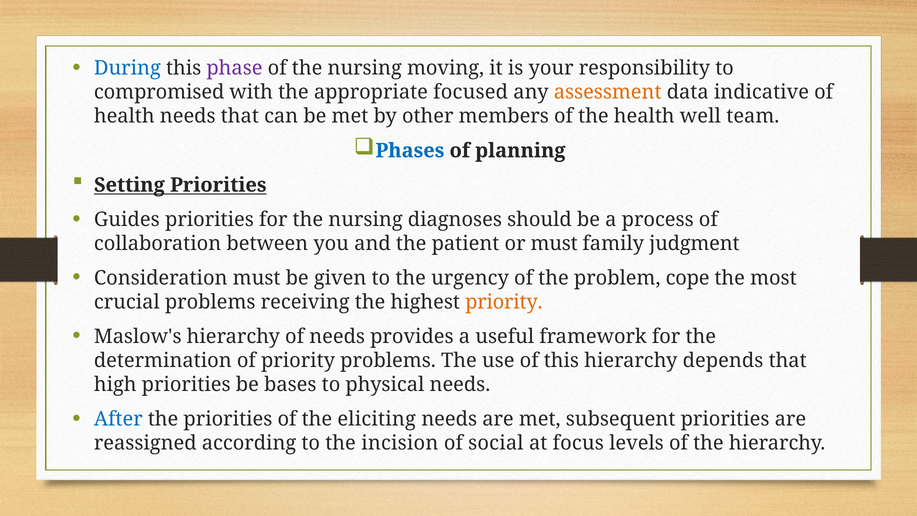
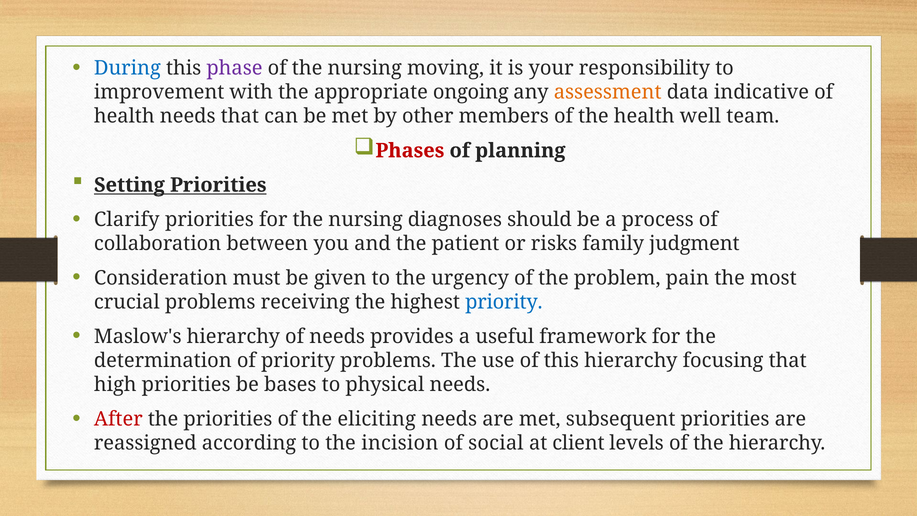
compromised: compromised -> improvement (159, 92)
focused: focused -> ongoing (471, 92)
Phases colour: blue -> red (410, 151)
Guides: Guides -> Clarify (127, 219)
or must: must -> risks (554, 243)
cope: cope -> pain (687, 278)
priority colour: orange -> blue (504, 302)
depends: depends -> focusing (723, 360)
After colour: blue -> red (118, 419)
focus: focus -> client (578, 443)
